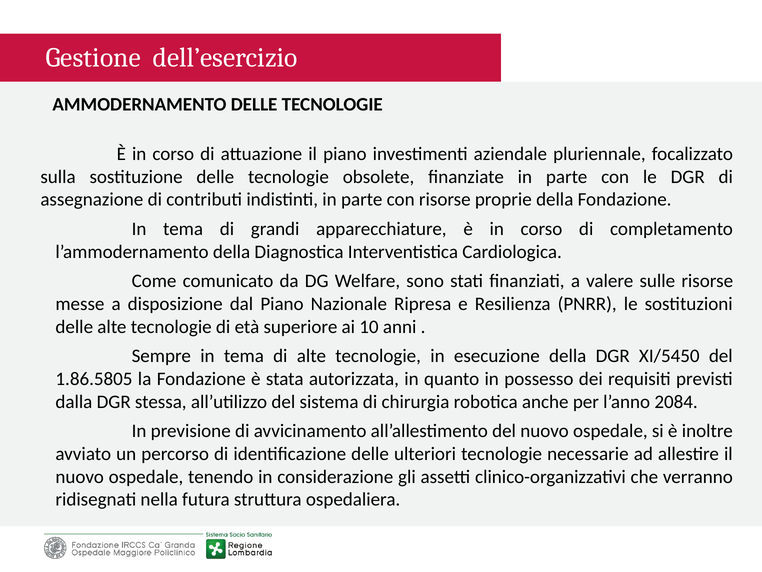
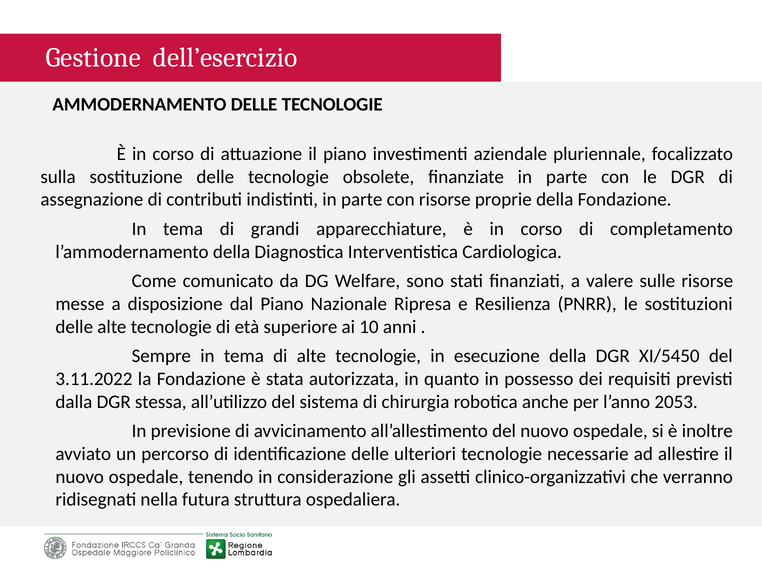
1.86.5805: 1.86.5805 -> 3.11.2022 (94, 379)
2084: 2084 -> 2053 (676, 401)
